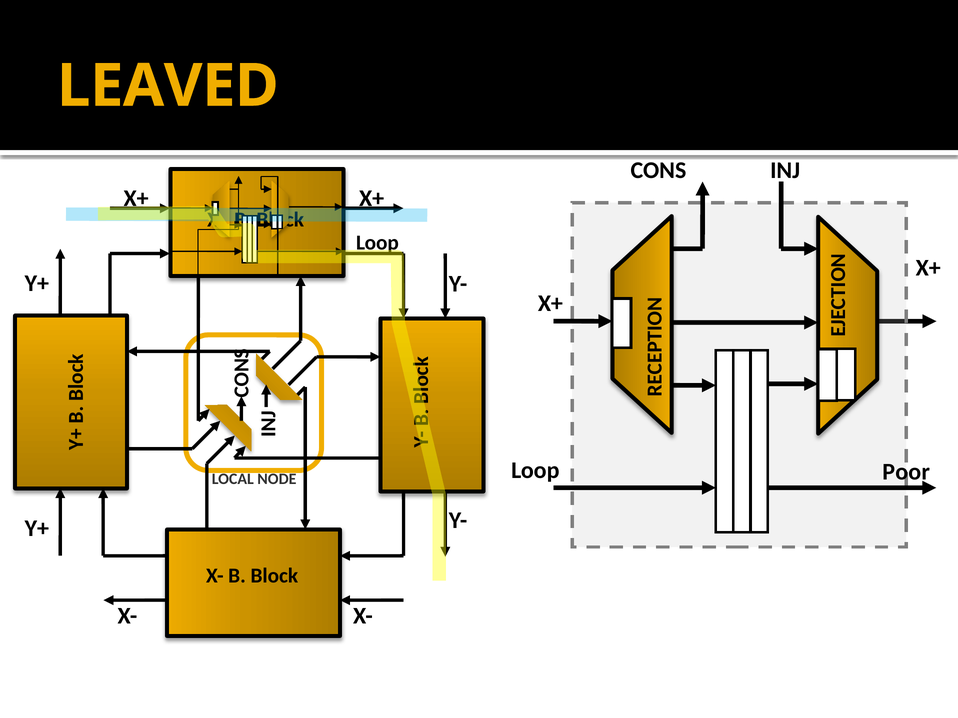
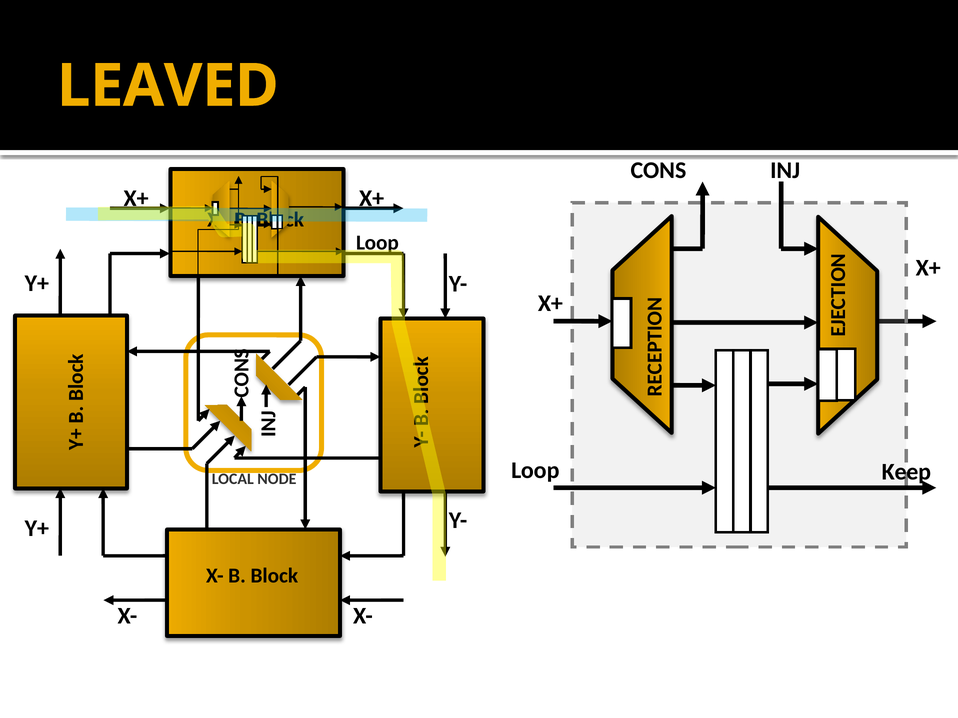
Poor: Poor -> Keep (906, 472)
